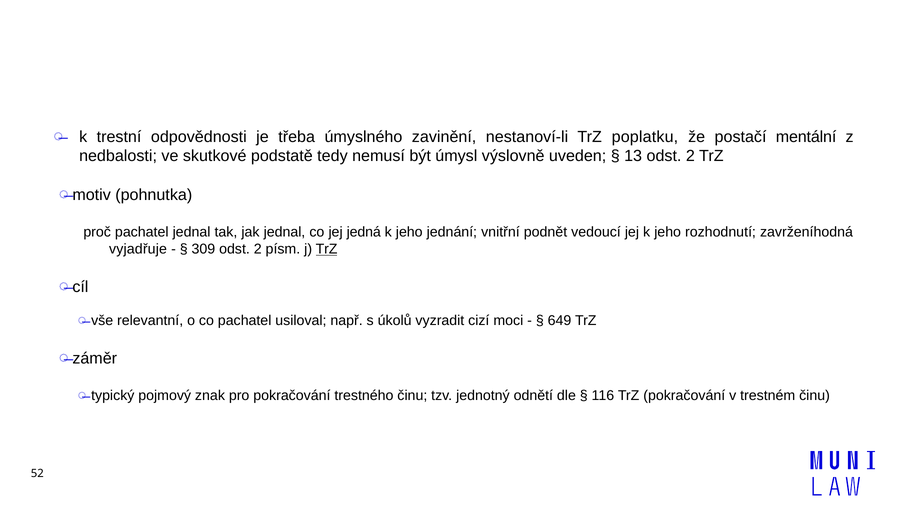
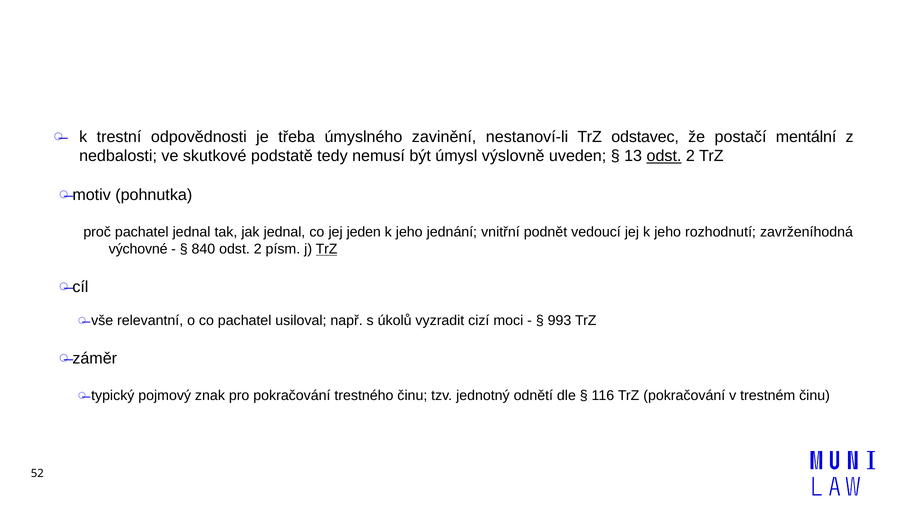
poplatku: poplatku -> odstavec (645, 137)
odst underline: none -> present (664, 156)
jedná: jedná -> jeden (364, 232)
vyjadřuje: vyjadřuje -> výchovné (138, 249)
309: 309 -> 840 (203, 249)
649: 649 -> 993 (560, 321)
